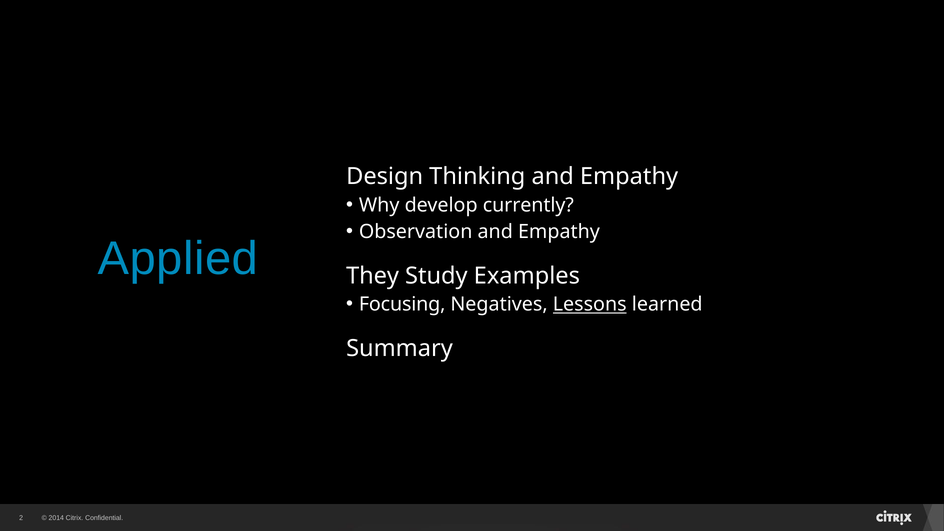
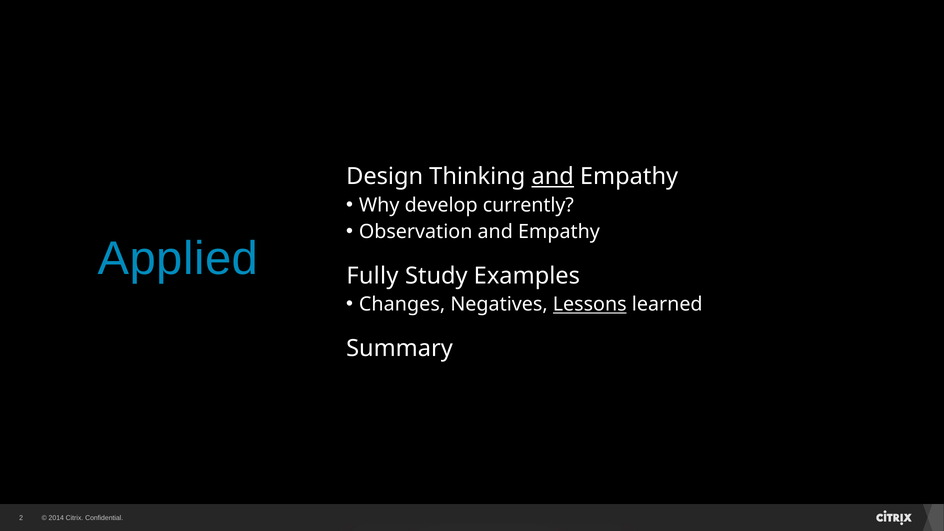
and underline: none -> present (553, 177)
They: They -> Fully (372, 276)
Focusing: Focusing -> Changes (402, 304)
